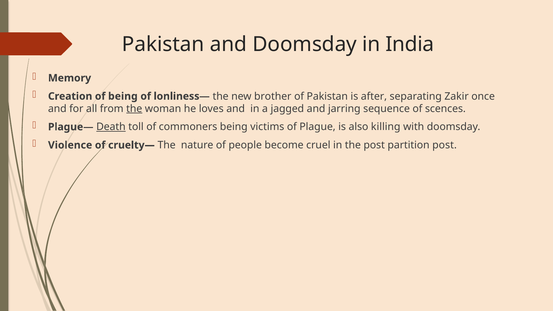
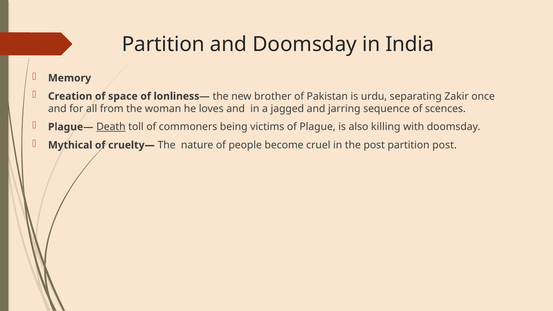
Pakistan: Pakistan -> Partition (163, 44)
of being: being -> space (123, 96)
after: after -> urdu (374, 96)
the underline: present -> none (134, 109)
Violence: Violence -> Mythical (70, 145)
